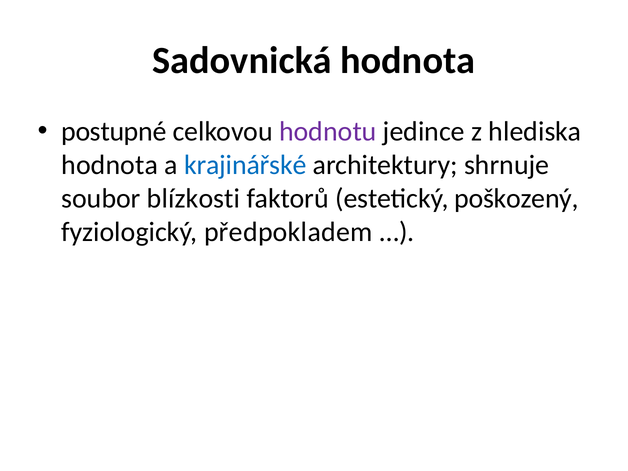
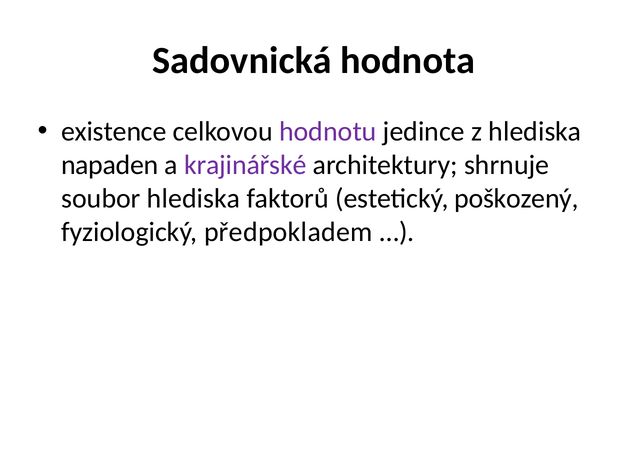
postupné: postupné -> existence (114, 132)
hodnota: hodnota -> napaden (110, 165)
krajinářské colour: blue -> purple (245, 165)
soubor blízkosti: blízkosti -> hlediska (194, 199)
